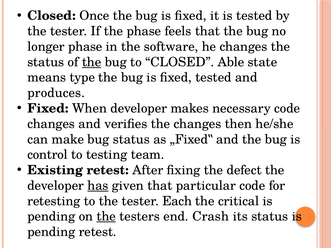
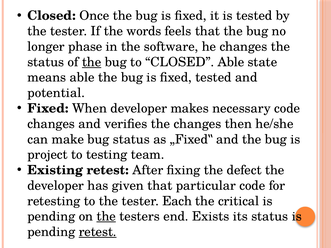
the phase: phase -> words (144, 31)
means type: type -> able (82, 78)
produces: produces -> potential (56, 93)
control: control -> project (48, 155)
has underline: present -> none (98, 186)
Crash: Crash -> Exists (211, 217)
retest underline: none -> present (98, 232)
